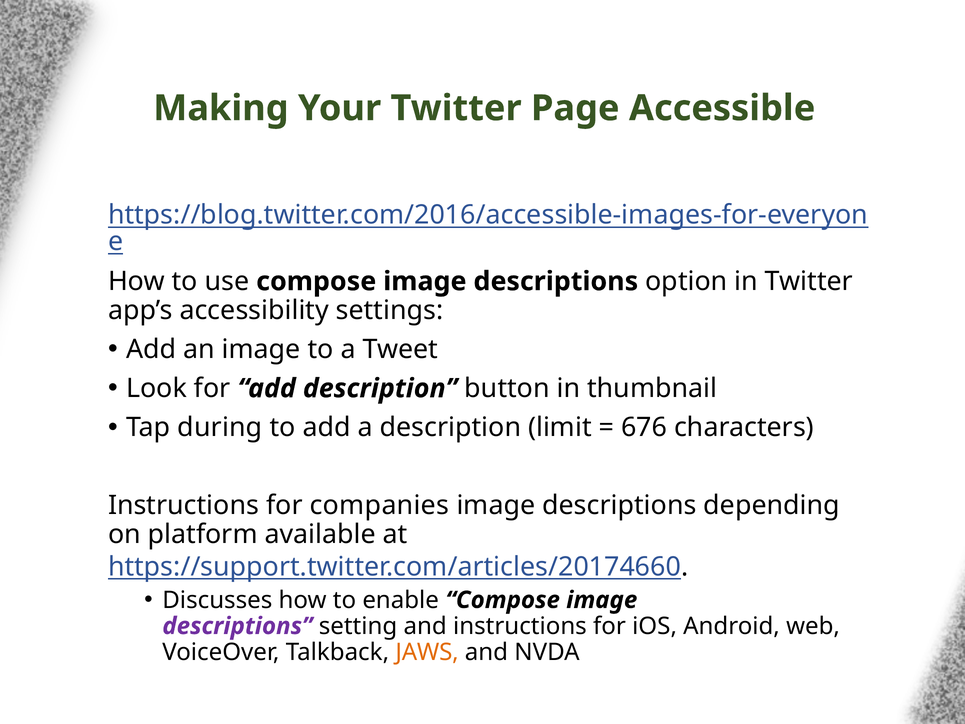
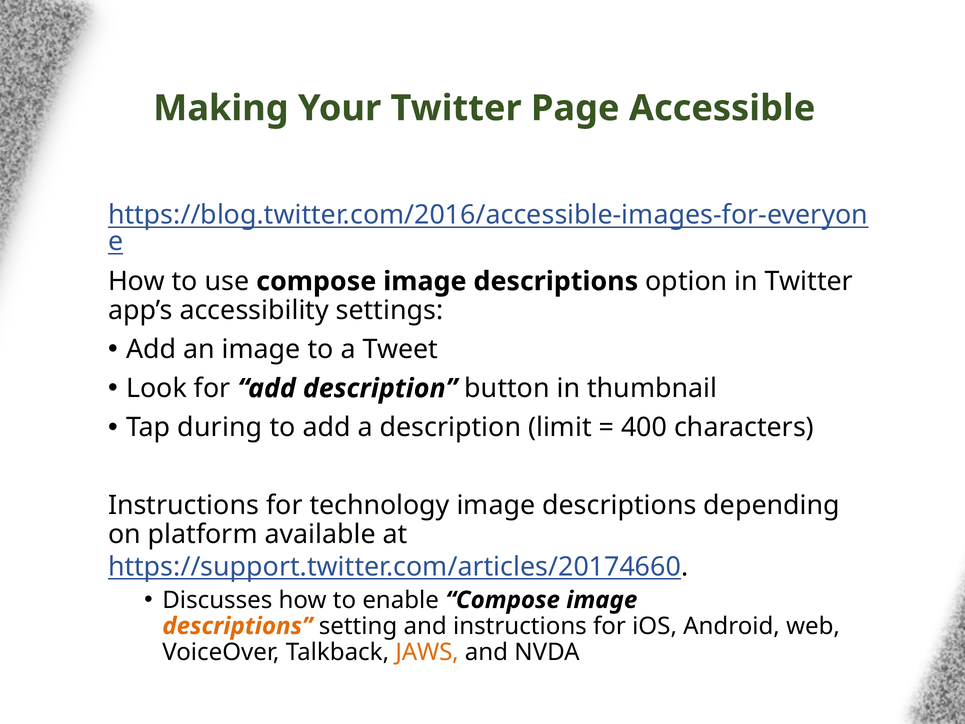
676: 676 -> 400 (644, 427)
companies: companies -> technology (380, 505)
descriptions colour: purple -> orange (237, 626)
